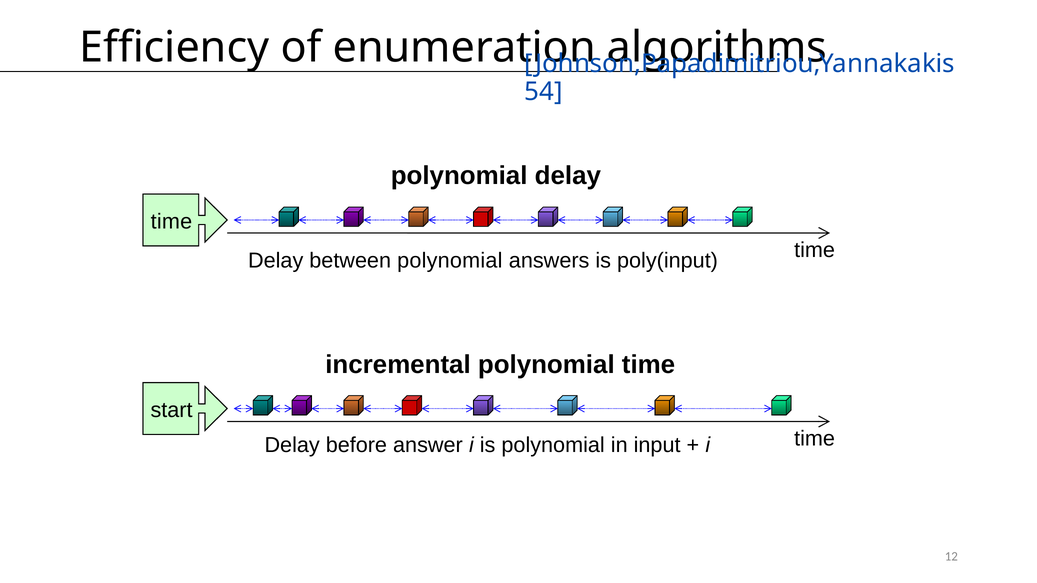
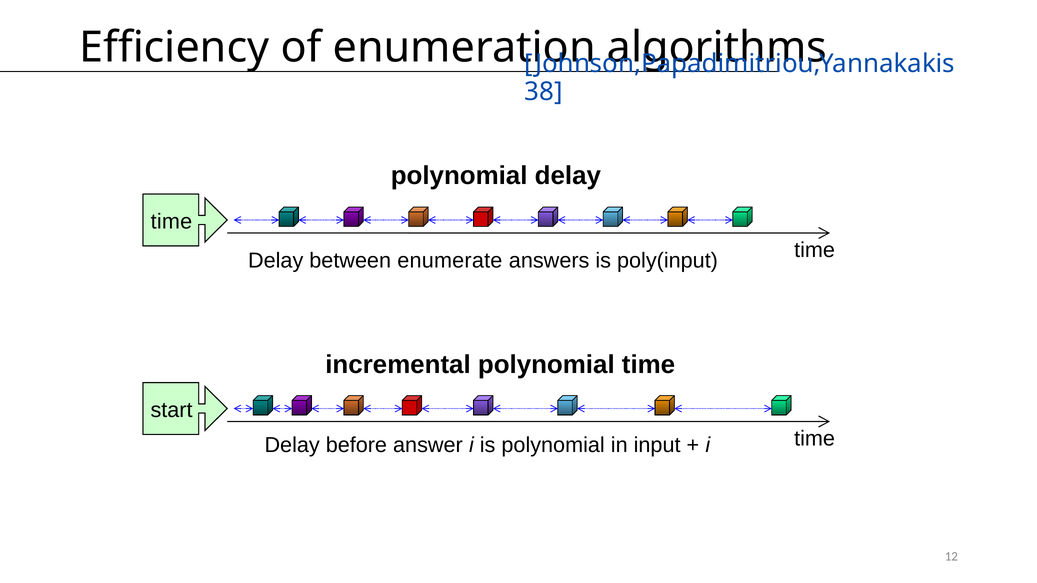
54: 54 -> 38 (544, 92)
between polynomial: polynomial -> enumerate (450, 261)
